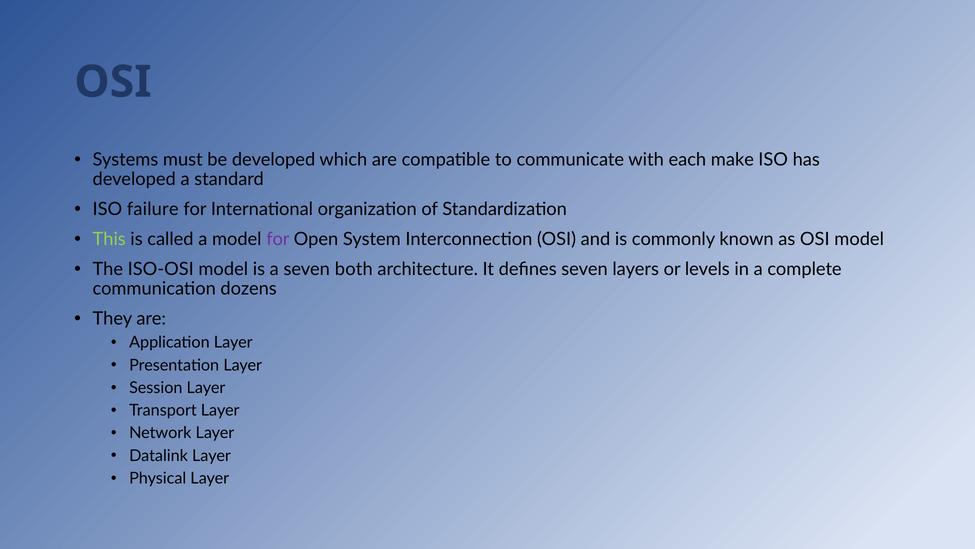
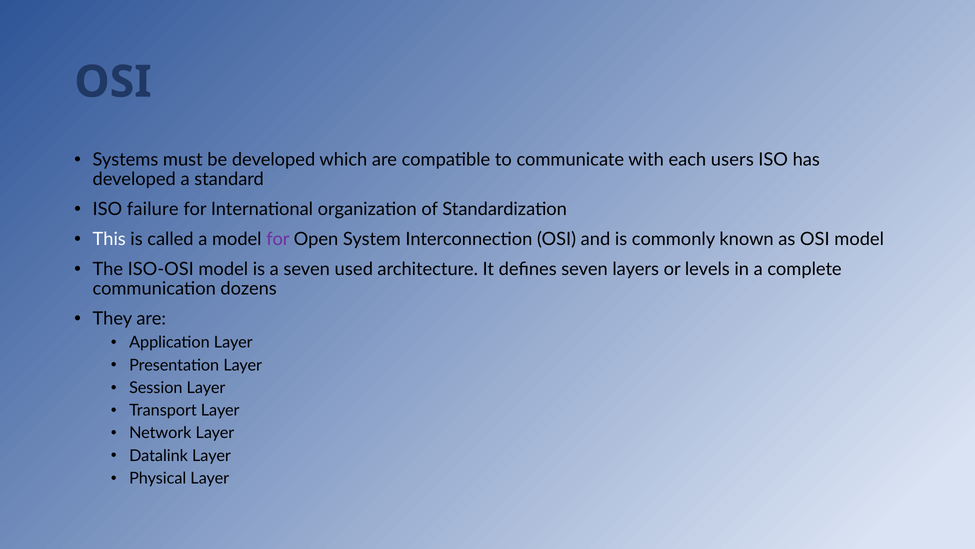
make: make -> users (732, 159)
This colour: light green -> white (109, 239)
both: both -> used (354, 269)
